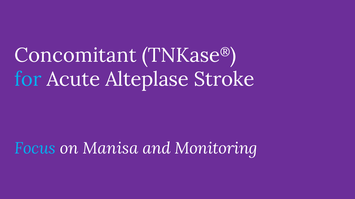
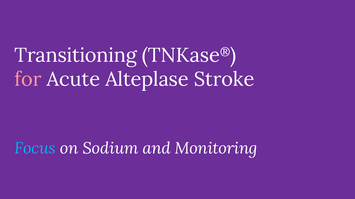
Concomitant: Concomitant -> Transitioning (76, 56)
for colour: light blue -> pink (28, 79)
Manisa: Manisa -> Sodium (110, 149)
